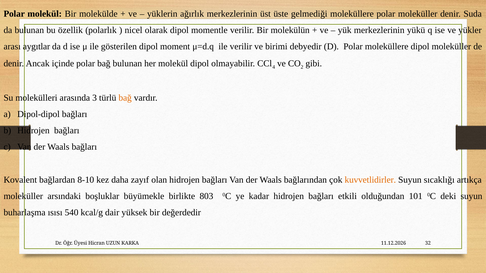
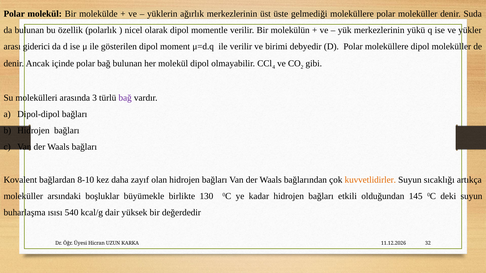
aygıtlar: aygıtlar -> giderici (36, 47)
bağ colour: orange -> purple (125, 98)
803: 803 -> 130 (206, 196)
101: 101 -> 145 (416, 196)
